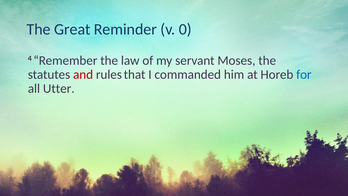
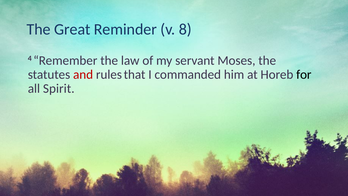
0: 0 -> 8 (185, 29)
for colour: blue -> black (304, 74)
Utter: Utter -> Spirit (59, 89)
